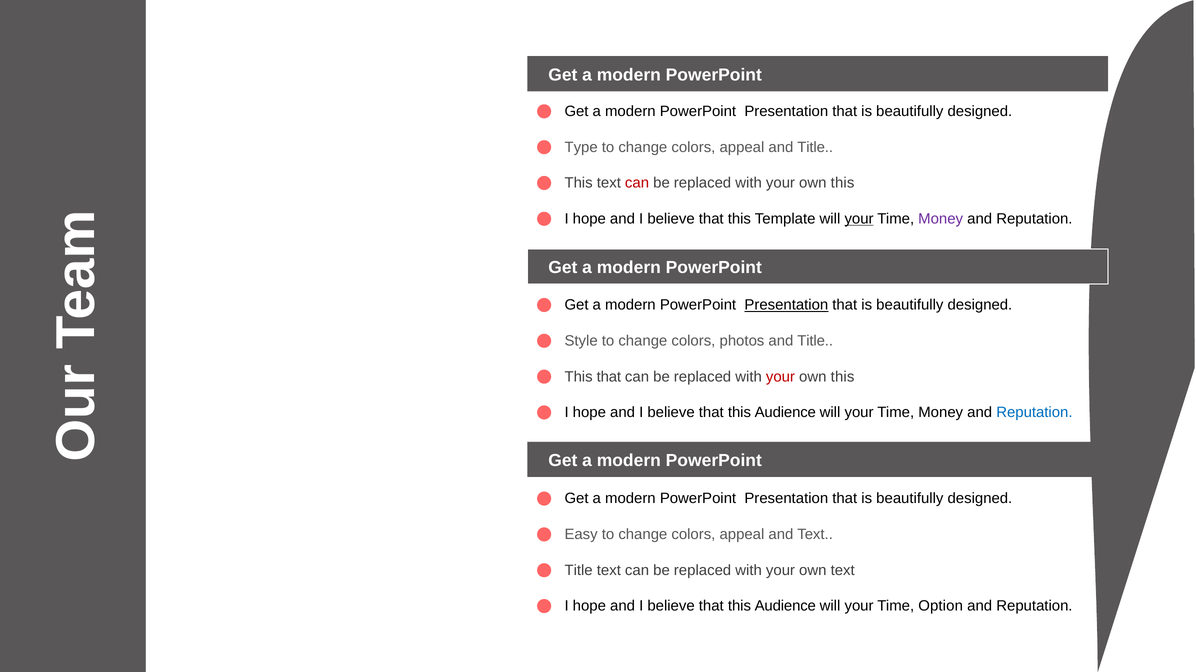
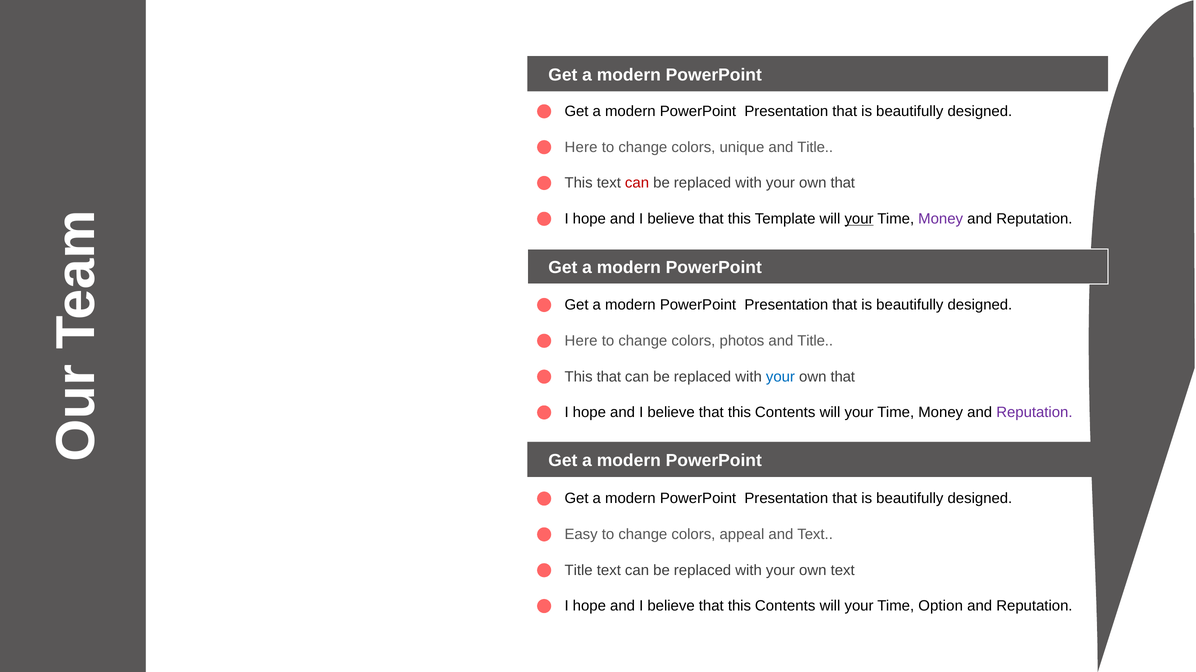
Type: Type -> Here (581, 147)
appeal: appeal -> unique (742, 147)
this: this -> that (843, 183)
Presentation underline: present -> none (786, 305)
Style: Style -> Here (581, 341)
your colour: red -> blue (780, 377)
this: this -> that (843, 377)
Audience: Audience -> Contents (785, 413)
Reputation colour: blue -> purple (1034, 413)
Audience: Audience -> Contents (785, 607)
